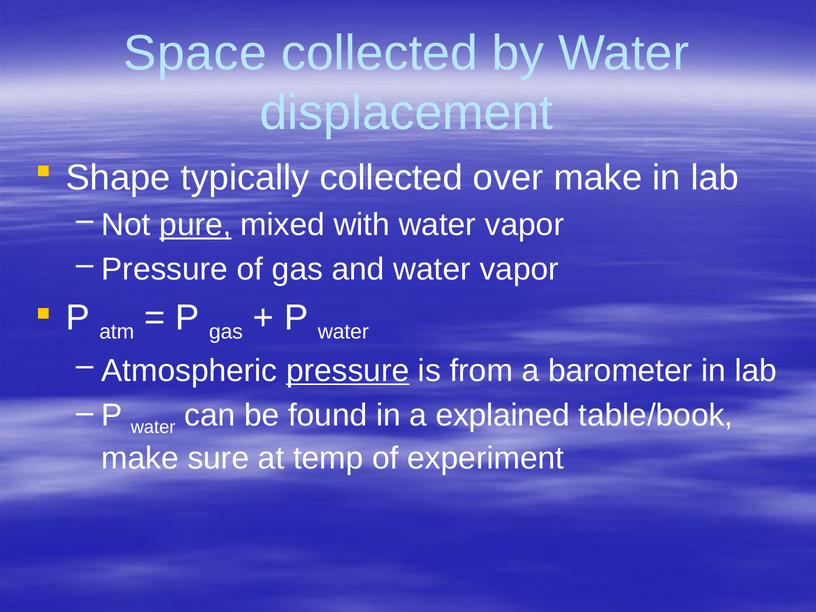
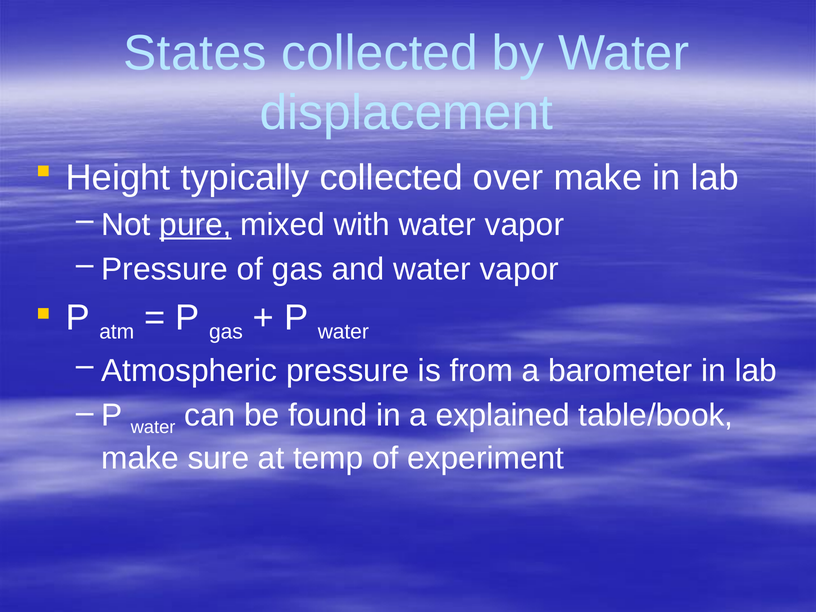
Space: Space -> States (195, 53)
Shape: Shape -> Height (118, 178)
pressure underline: present -> none (348, 371)
